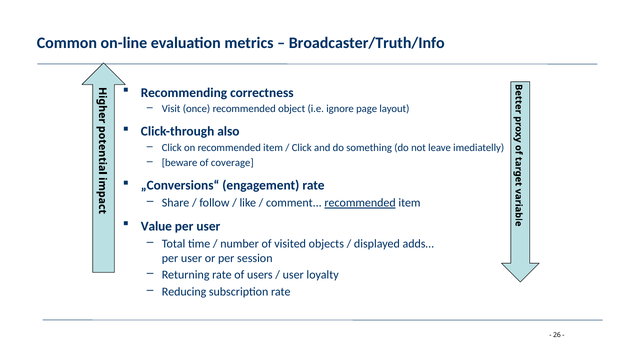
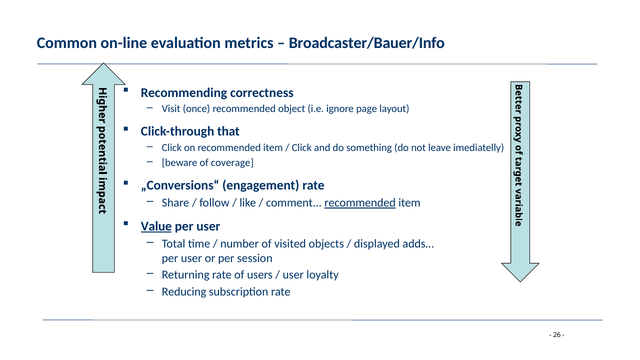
Broadcaster/Truth/Info: Broadcaster/Truth/Info -> Broadcaster/Bauer/Info (367, 43)
also: also -> that (228, 132)
Value underline: none -> present (156, 226)
